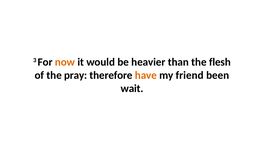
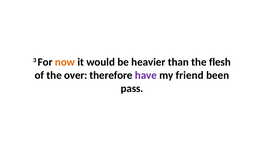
pray: pray -> over (76, 75)
have colour: orange -> purple (146, 75)
wait: wait -> pass (132, 88)
